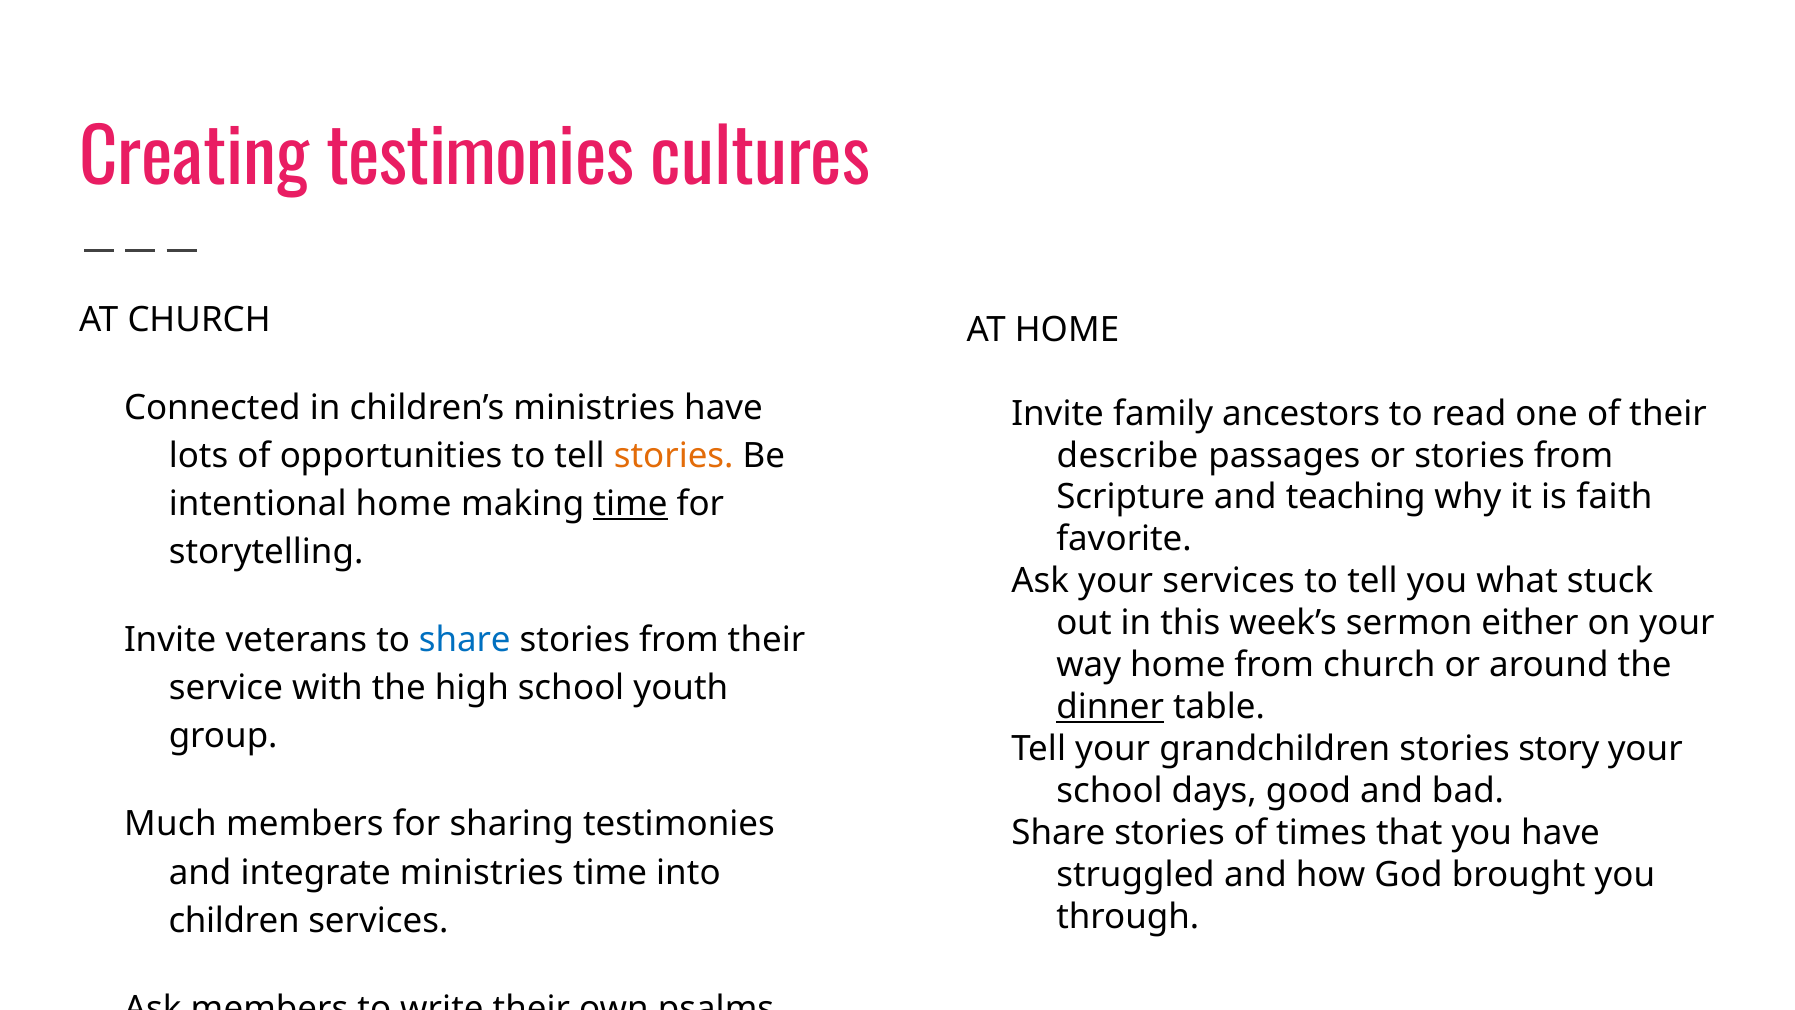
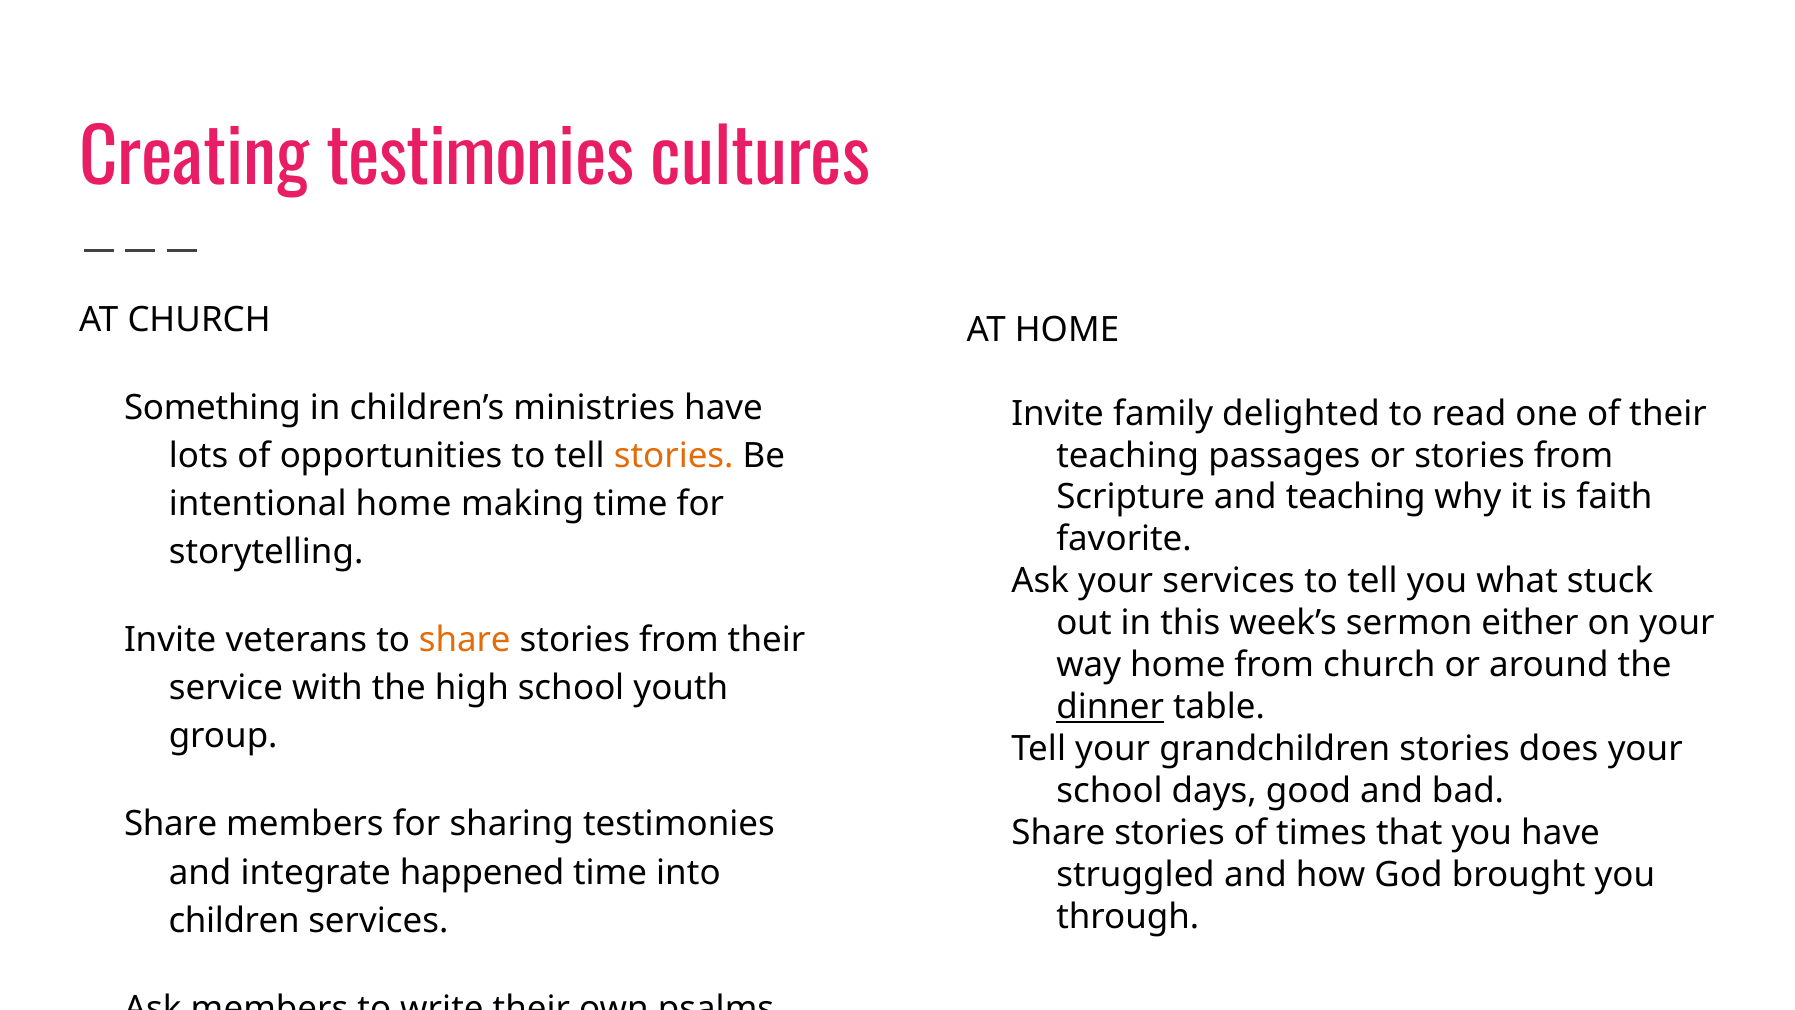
Connected: Connected -> Something (212, 408)
ancestors: ancestors -> delighted (1301, 413)
describe: describe -> teaching (1128, 455)
time underline: present -> none (630, 504)
share colour: blue -> orange (465, 640)
story: story -> does (1559, 749)
Much: Much -> Share (171, 824)
integrate ministries: ministries -> happened (482, 872)
